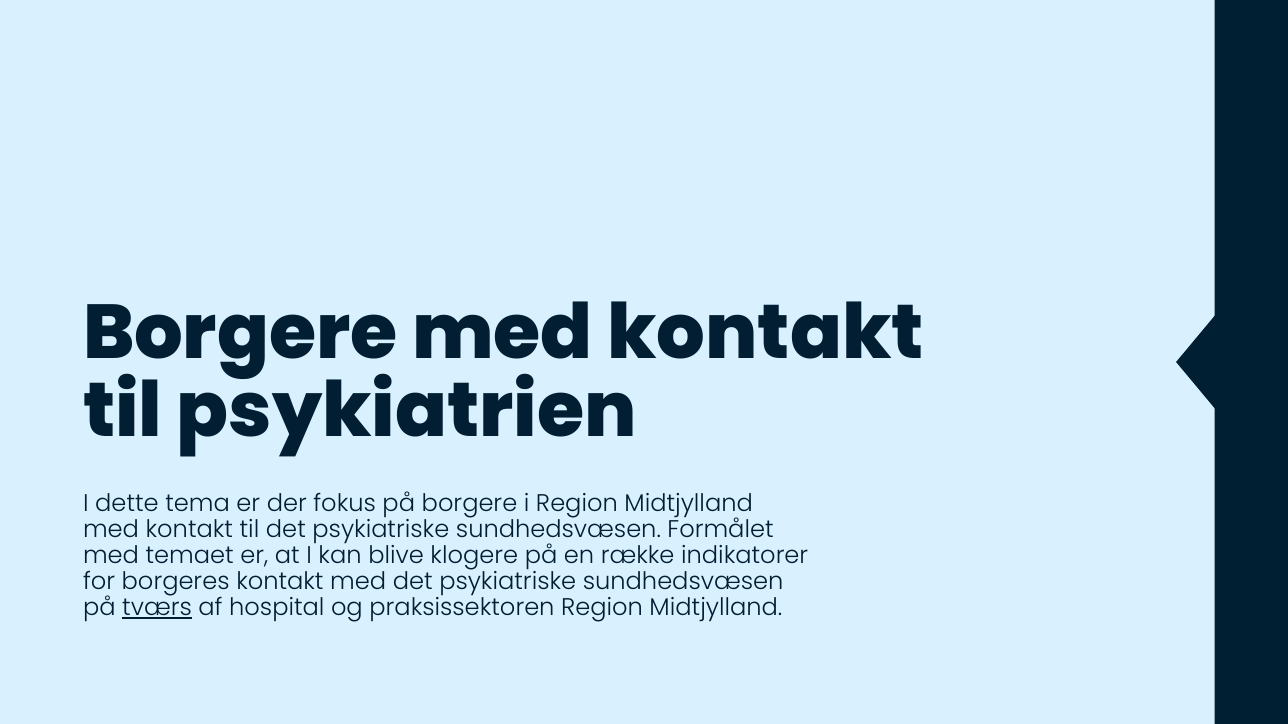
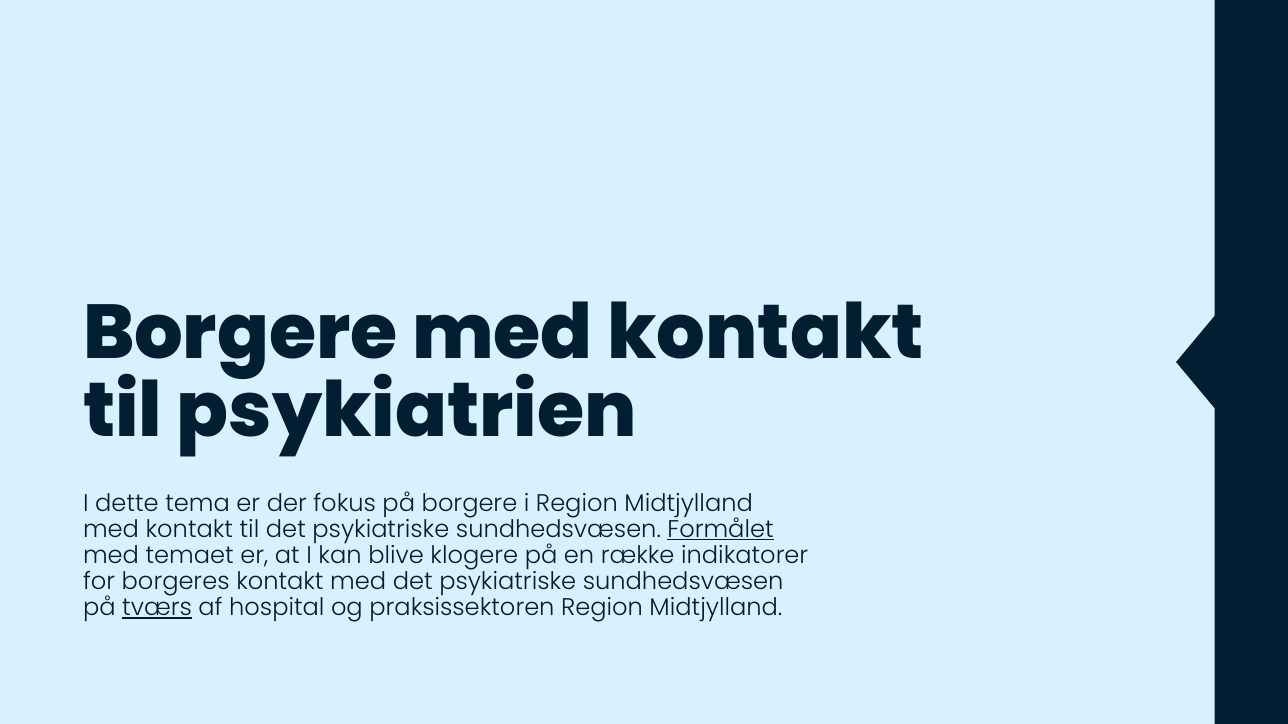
Formålet underline: none -> present (721, 530)
